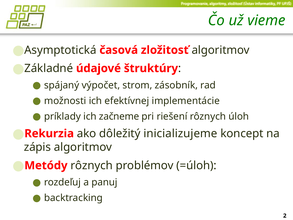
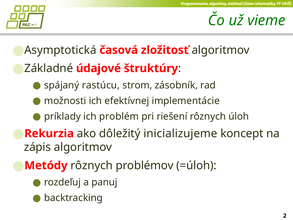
výpočet: výpočet -> rastúcu (101, 85)
začneme: začneme -> problém (119, 116)
